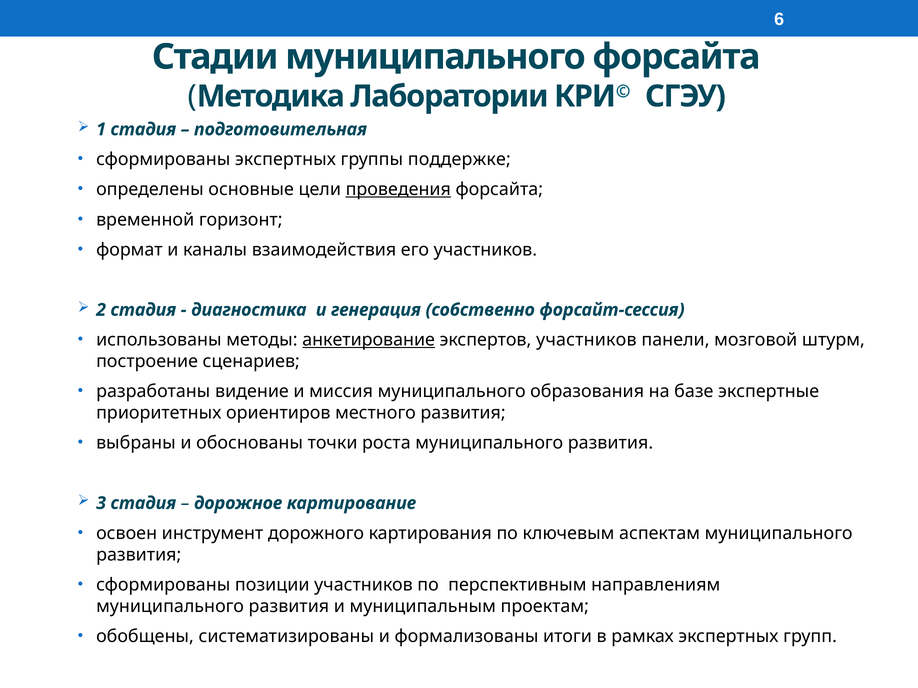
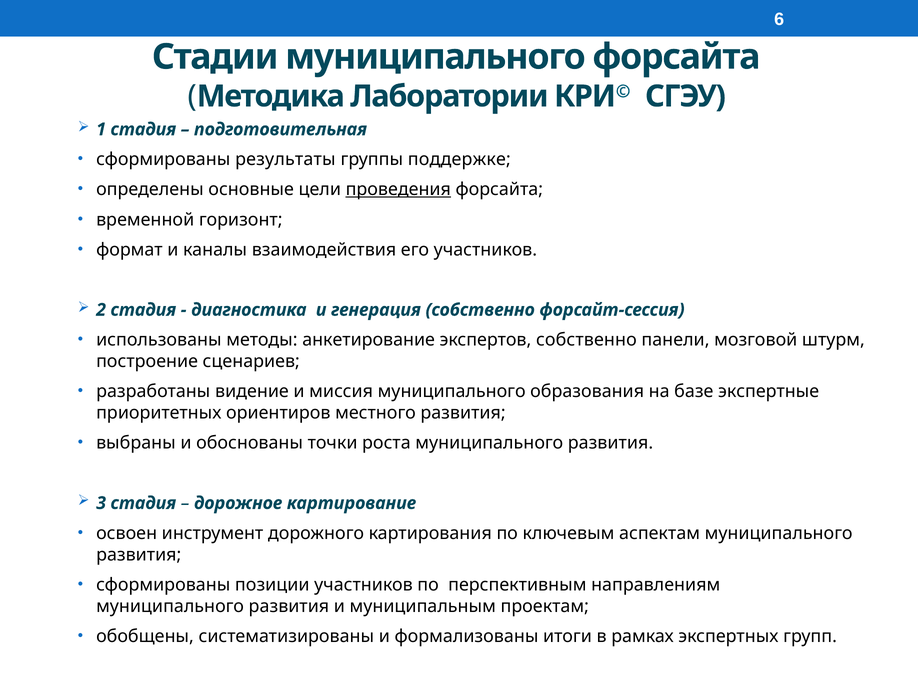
сформированы экспертных: экспертных -> результаты (285, 160)
анкетирование underline: present -> none (369, 340)
экспертов участников: участников -> собственно (586, 340)
